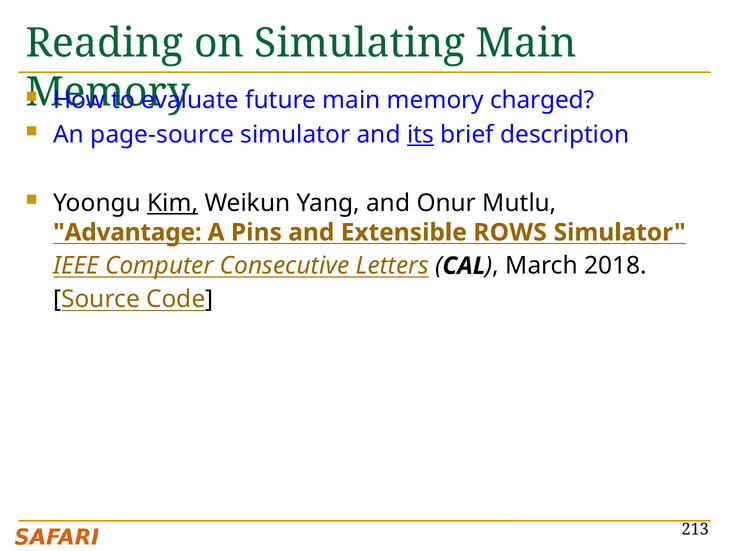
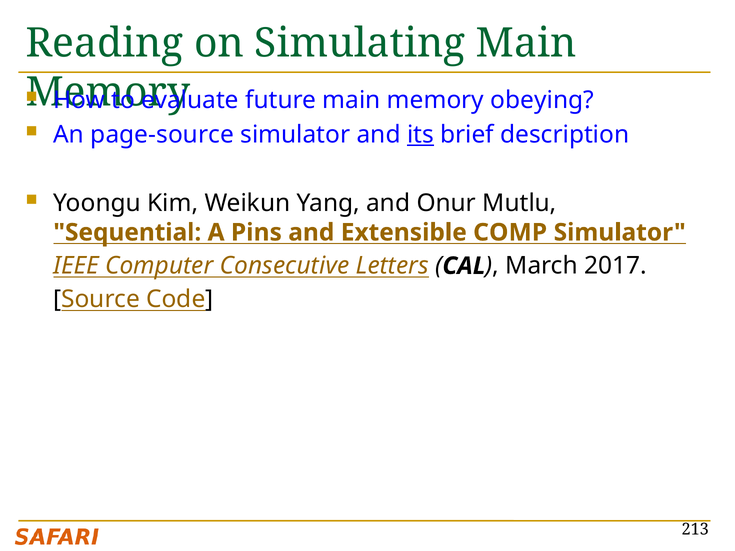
charged: charged -> obeying (542, 100)
Kim underline: present -> none (173, 203)
Advantage: Advantage -> Sequential (127, 233)
ROWS: ROWS -> COMP (510, 233)
2018: 2018 -> 2017 (616, 266)
